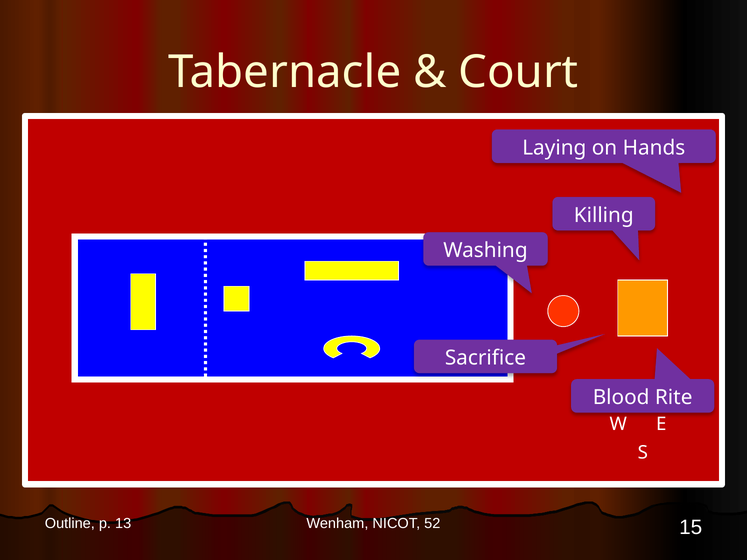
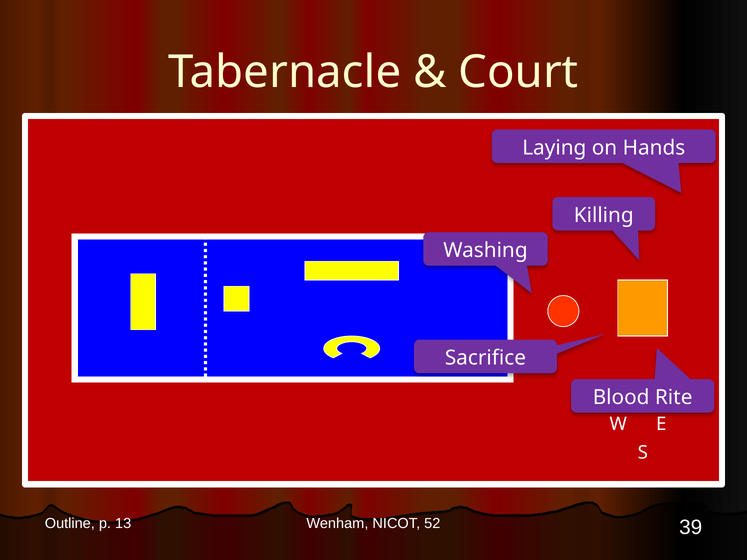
15: 15 -> 39 (691, 528)
